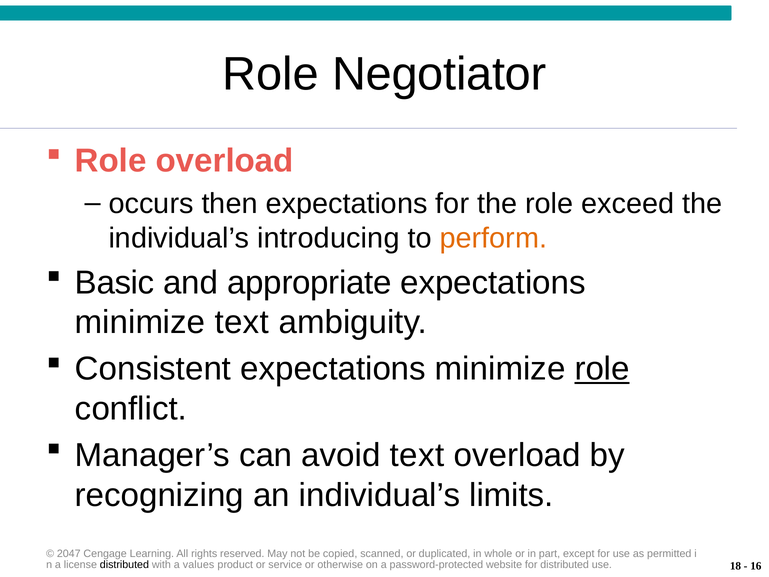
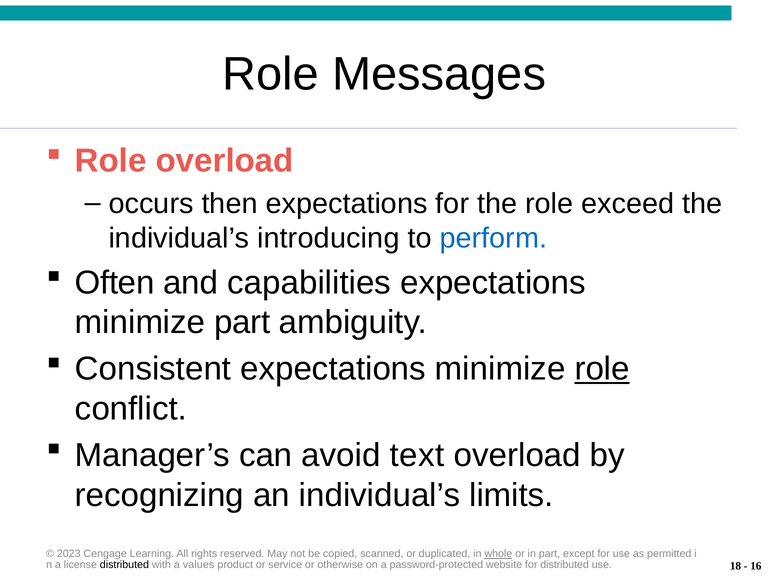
Negotiator: Negotiator -> Messages (439, 74)
perform colour: orange -> blue (493, 238)
Basic: Basic -> Often (115, 282)
appropriate: appropriate -> capabilities (309, 282)
minimize text: text -> part (242, 322)
2047: 2047 -> 2023 (69, 554)
whole underline: none -> present (498, 554)
